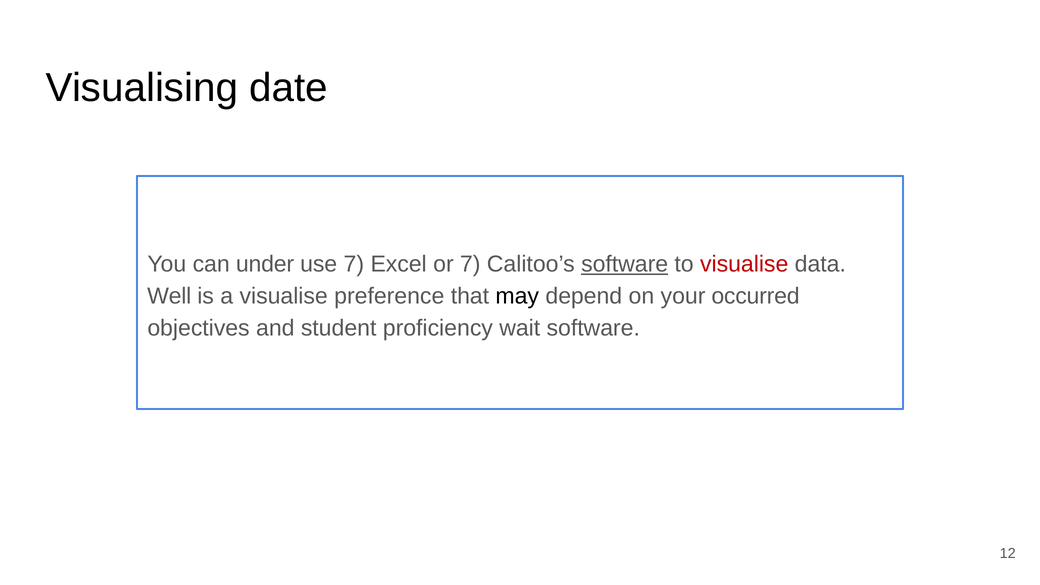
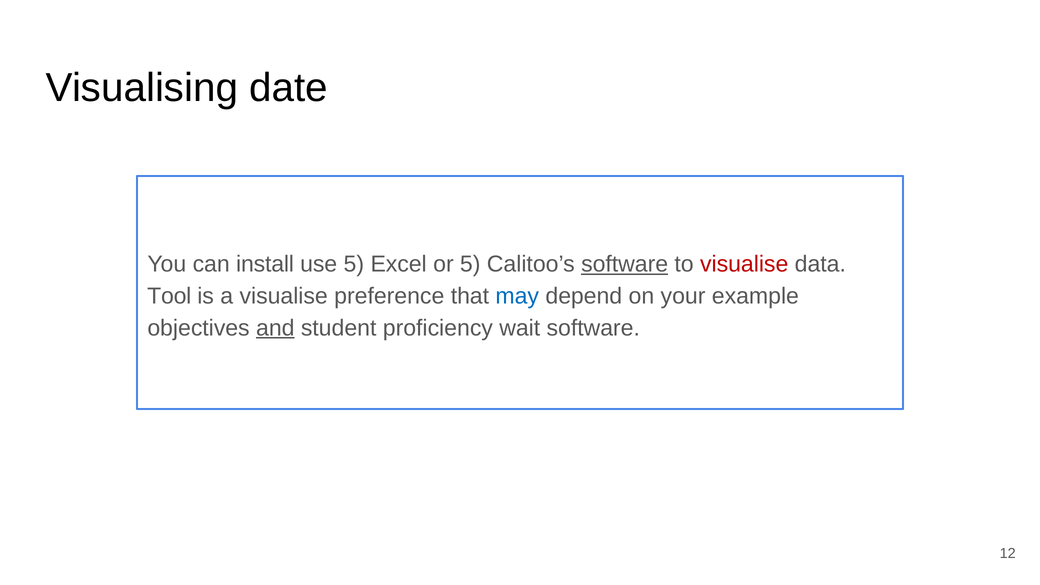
under: under -> install (265, 264)
use 7: 7 -> 5 (354, 264)
or 7: 7 -> 5 (470, 264)
Well: Well -> Tool (169, 296)
may colour: black -> blue (517, 296)
occurred: occurred -> example (755, 296)
and underline: none -> present (275, 328)
